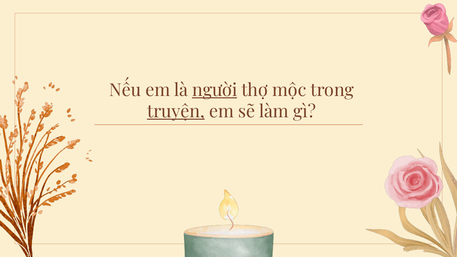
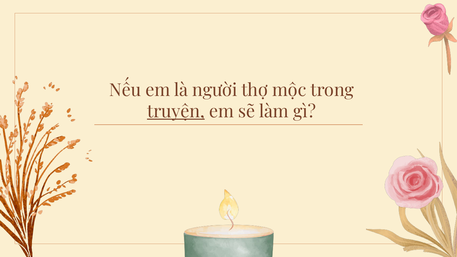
người underline: present -> none (215, 90)
